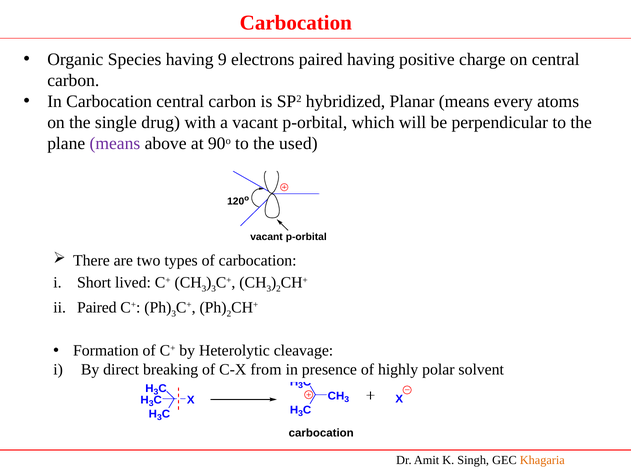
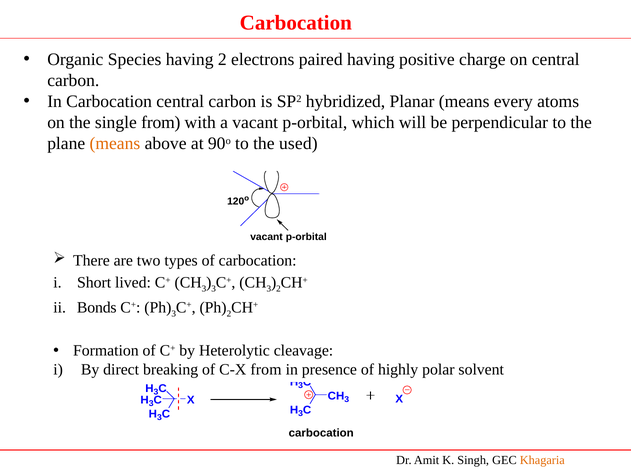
having 9: 9 -> 2 (222, 60)
single drug: drug -> from (161, 123)
means colour: purple -> orange (115, 144)
Paired: Paired -> Bonds (97, 308)
